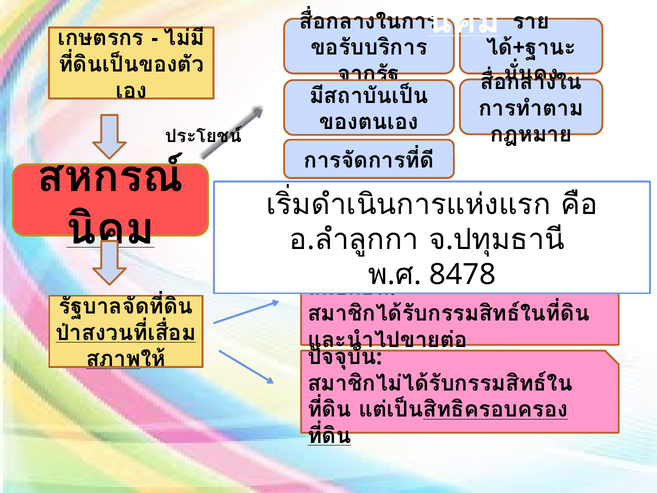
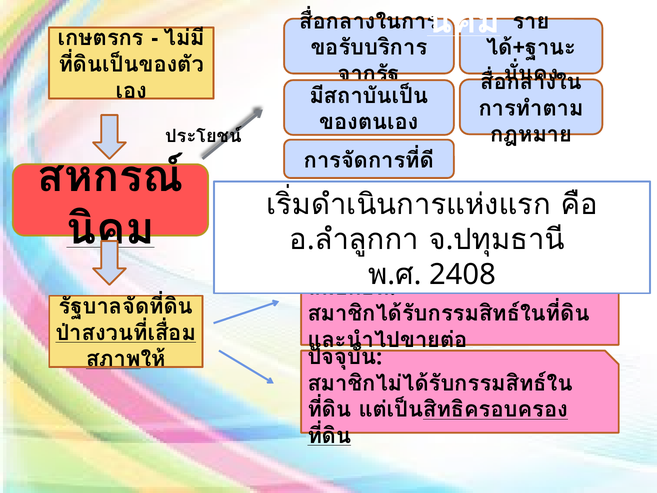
8478: 8478 -> 2408 (462, 274)
